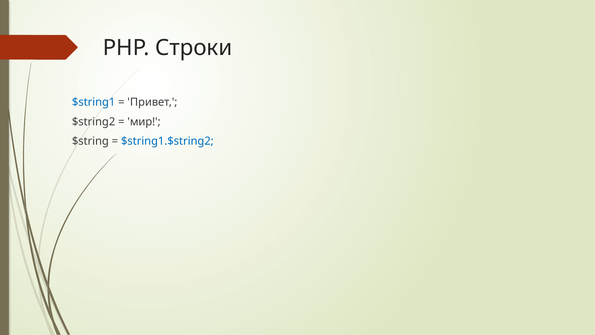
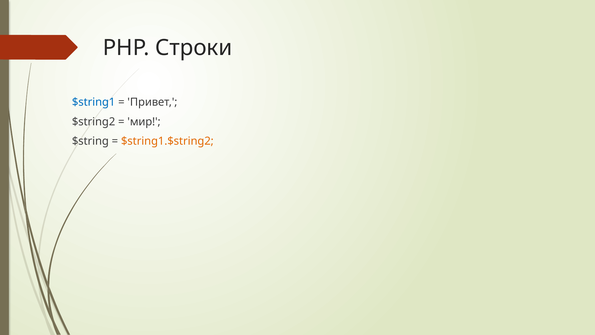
$string1.$string2 colour: blue -> orange (167, 141)
